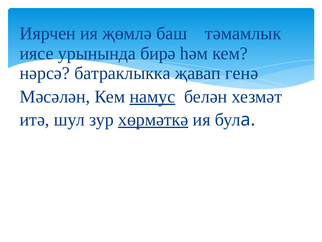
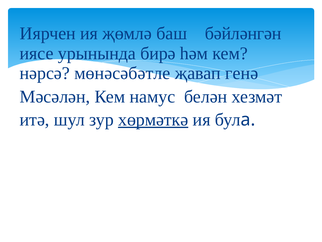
тәмамлык: тәмамлык -> бәйләнгән (243, 33)
батраклыкка: батраклыкка -> мөнәсәбәтле (122, 73)
намус underline: present -> none (152, 96)
